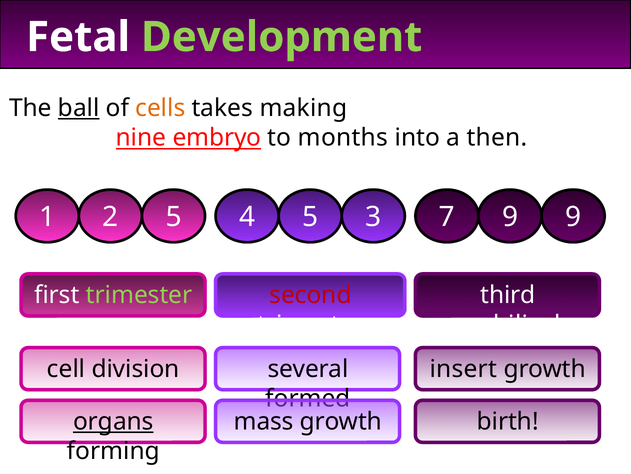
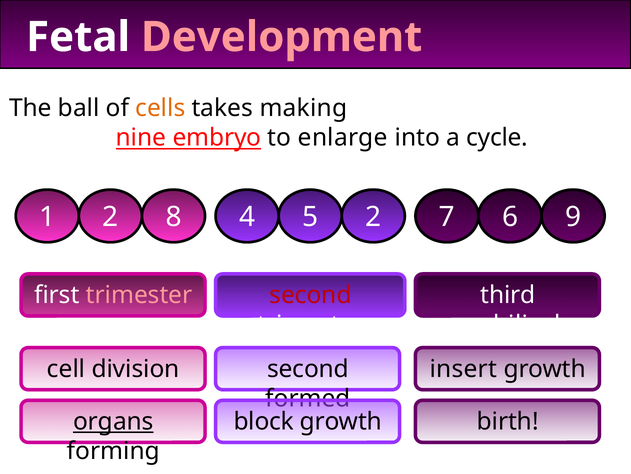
Development colour: light green -> pink (282, 37)
ball underline: present -> none (79, 108)
months: months -> enlarge (343, 137)
then: then -> cycle (497, 137)
2 5: 5 -> 8 (174, 216)
5 3: 3 -> 2 (373, 216)
7 9: 9 -> 6 (510, 216)
trimester colour: light green -> pink (139, 295)
several: several -> second (308, 368)
mass: mass -> block (264, 421)
